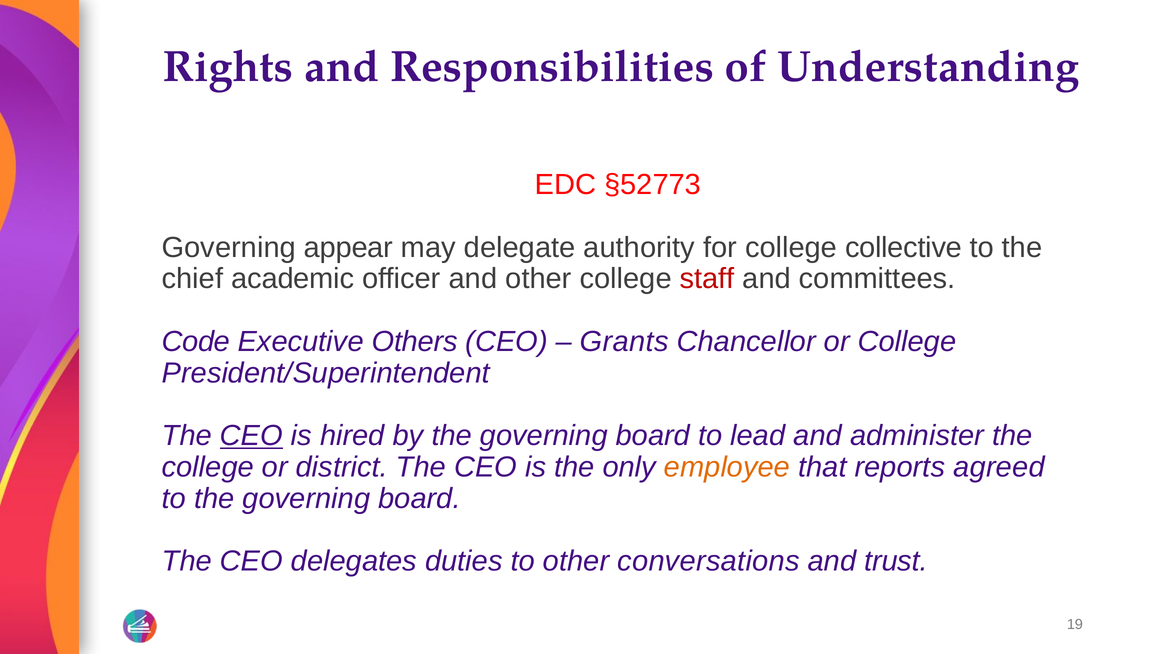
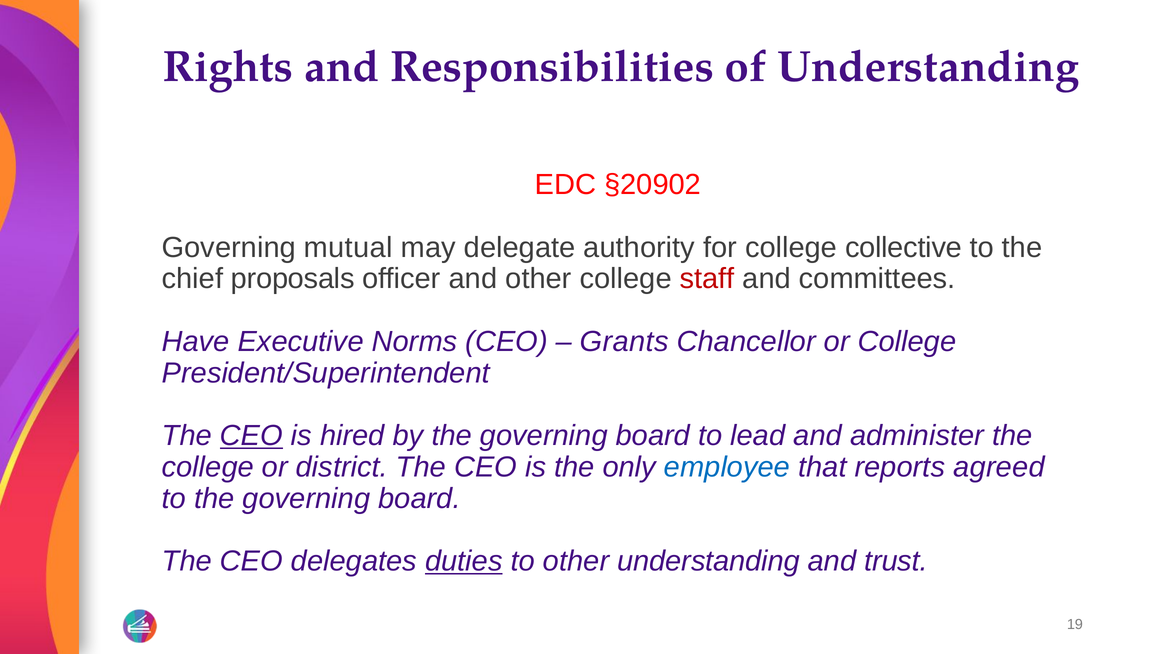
§52773: §52773 -> §20902 (653, 185)
appear: appear -> mutual (348, 248)
academic: academic -> proposals (293, 279)
Code: Code -> Have (196, 342)
Others: Others -> Norms (415, 342)
employee colour: orange -> blue (727, 467)
duties underline: none -> present (464, 561)
other conversations: conversations -> understanding (709, 561)
